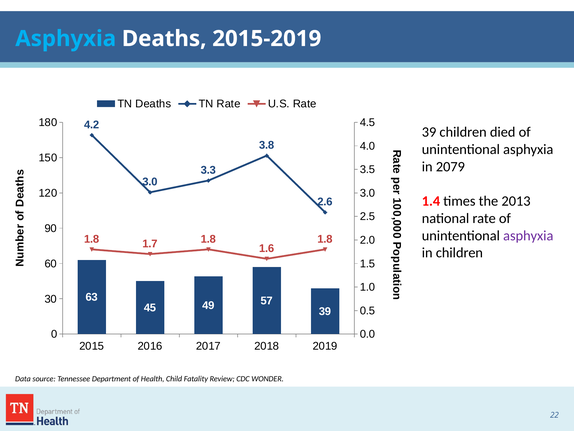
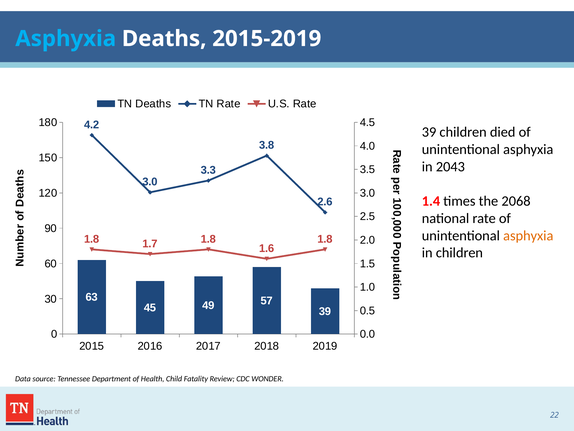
2079: 2079 -> 2043 (450, 166)
2013: 2013 -> 2068 (516, 201)
asphyxia colour: purple -> orange (528, 235)
